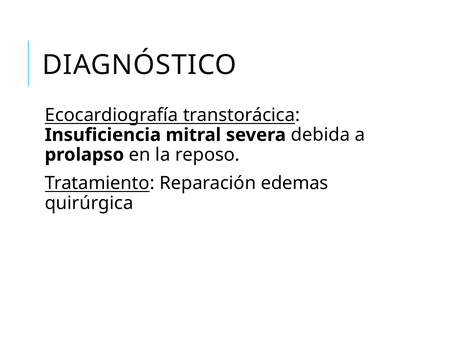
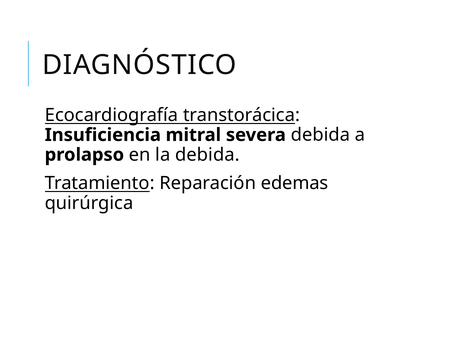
la reposo: reposo -> debida (207, 155)
